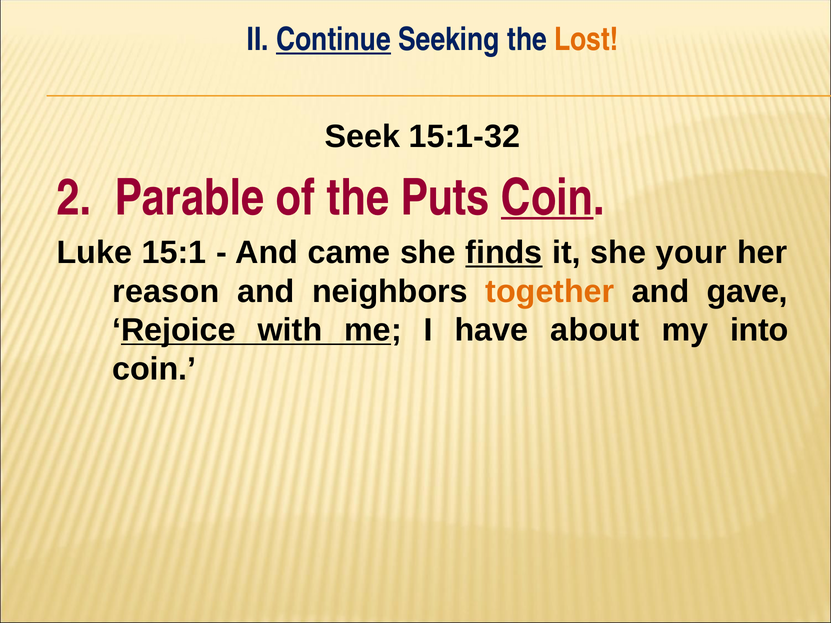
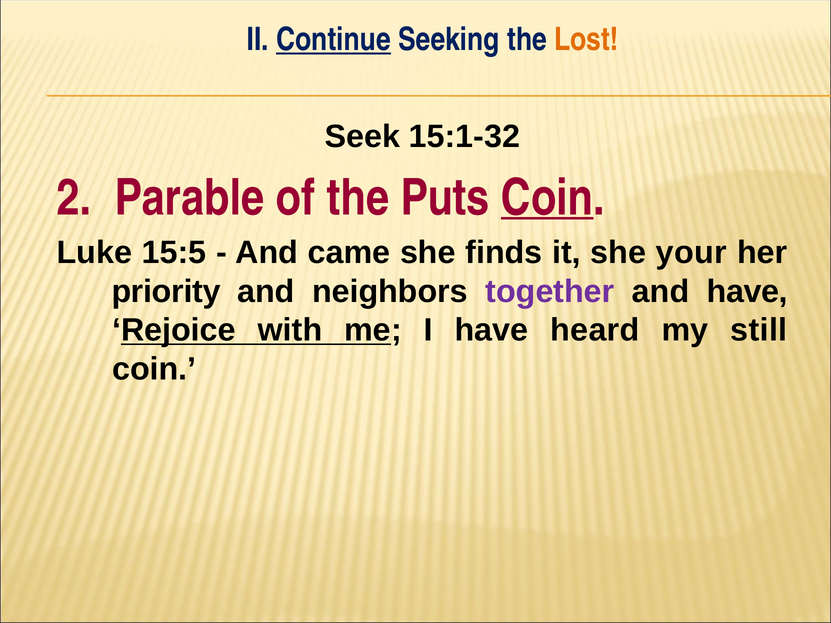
15:1: 15:1 -> 15:5 (174, 253)
finds underline: present -> none (504, 253)
reason: reason -> priority (166, 292)
together colour: orange -> purple (550, 292)
and gave: gave -> have (747, 292)
about: about -> heard (595, 330)
into: into -> still (759, 330)
